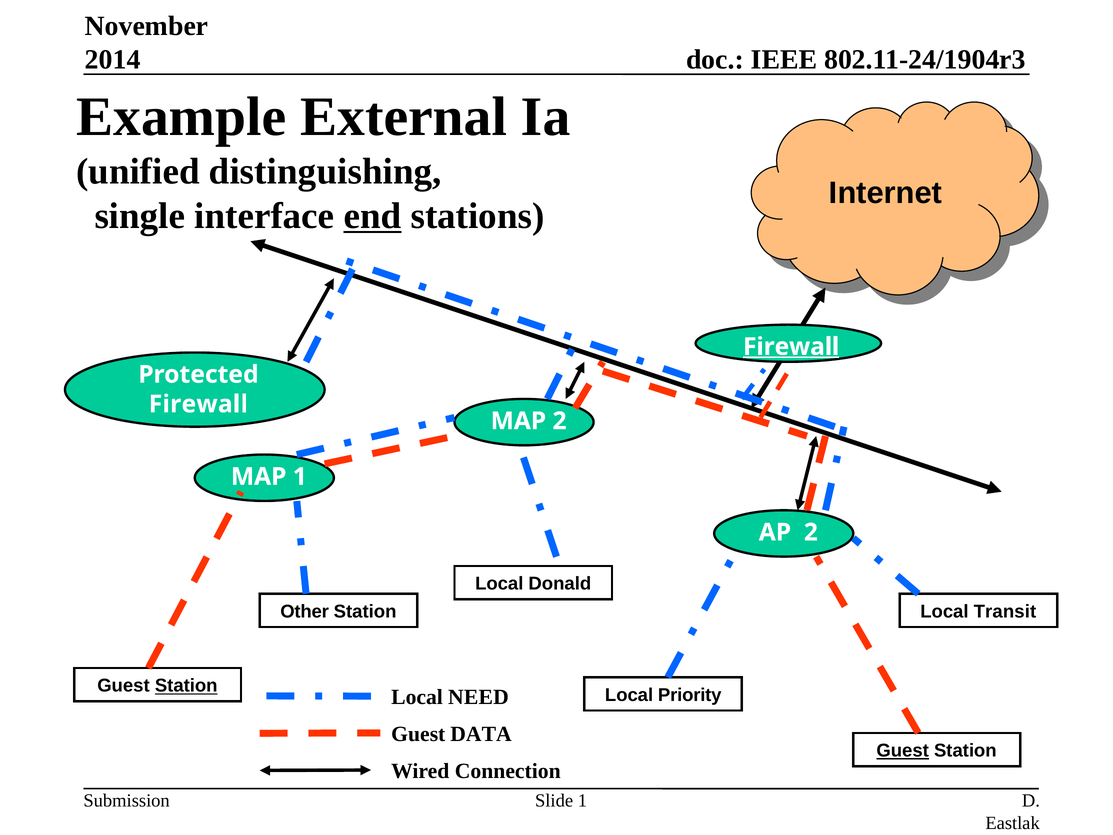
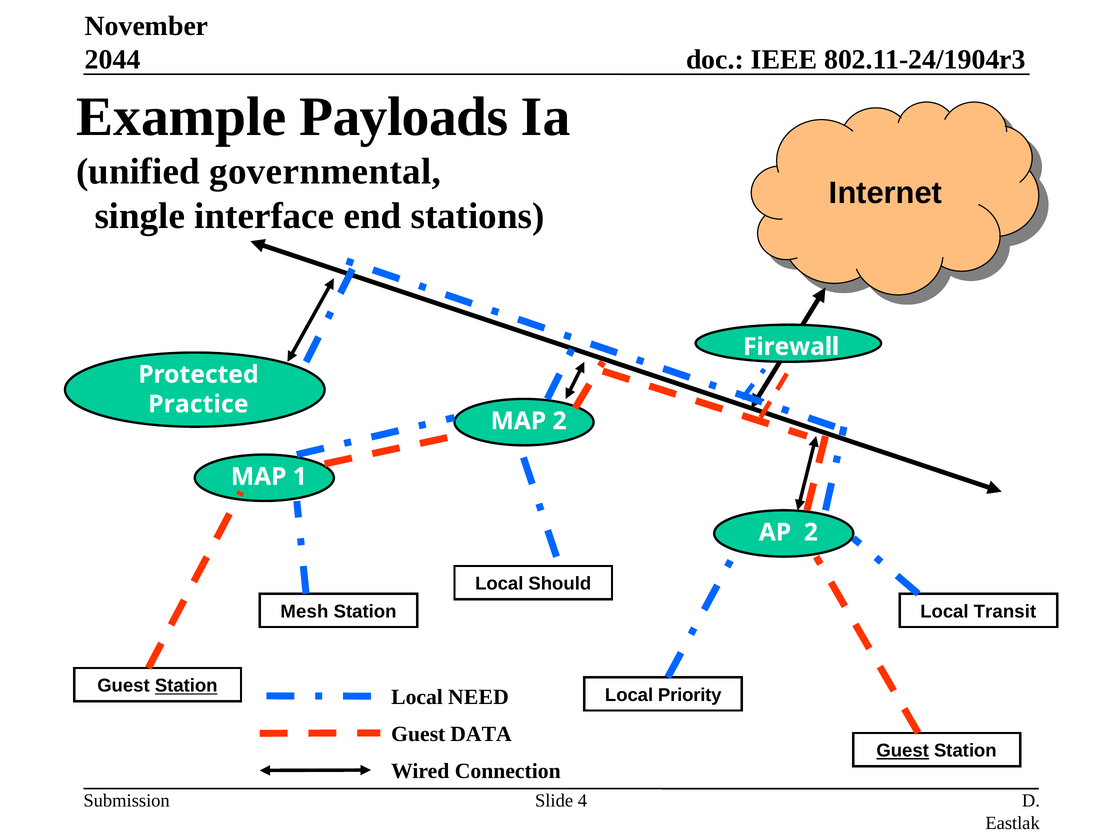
2014: 2014 -> 2044 (113, 59)
External: External -> Payloads (404, 117)
distinguishing: distinguishing -> governmental (325, 171)
end underline: present -> none (373, 216)
Firewall underline: present -> none (791, 347)
Firewall: Firewall -> Practice (198, 404)
Donald: Donald -> Should (560, 584)
Other: Other -> Mesh (304, 611)
Slide 1: 1 -> 4 (582, 801)
